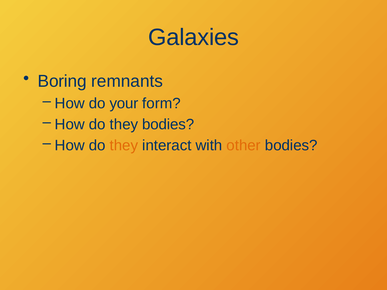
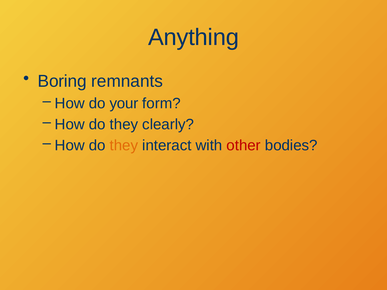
Galaxies: Galaxies -> Anything (194, 37)
they bodies: bodies -> clearly (168, 124)
other colour: orange -> red (244, 146)
